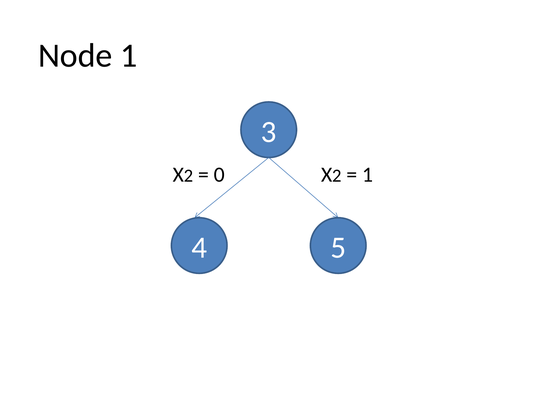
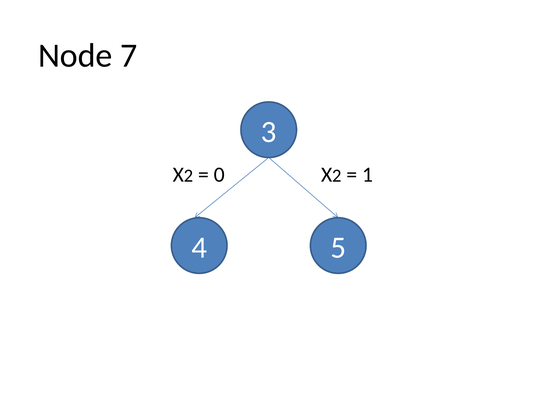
Node 1: 1 -> 7 (129, 56)
